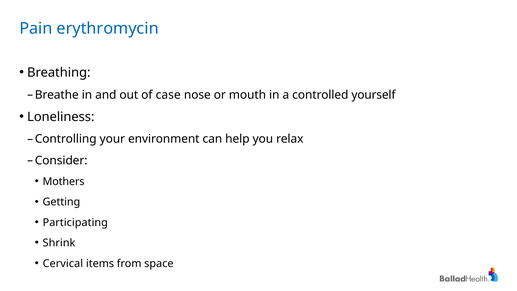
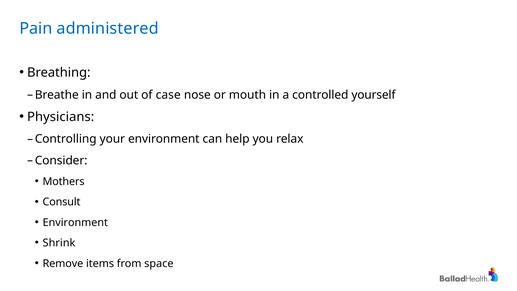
erythromycin: erythromycin -> administered (108, 29)
Loneliness: Loneliness -> Physicians (61, 117)
Getting: Getting -> Consult (61, 202)
Participating: Participating -> Environment (75, 222)
Cervical: Cervical -> Remove (63, 263)
